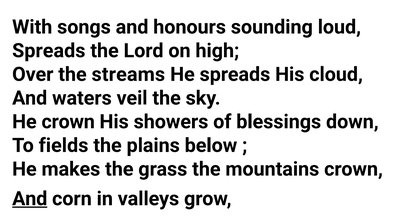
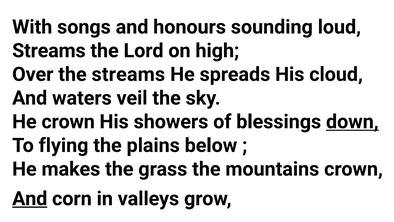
Spreads: Spreads -> Streams (49, 51)
down underline: none -> present (352, 122)
fields: fields -> flying (64, 145)
